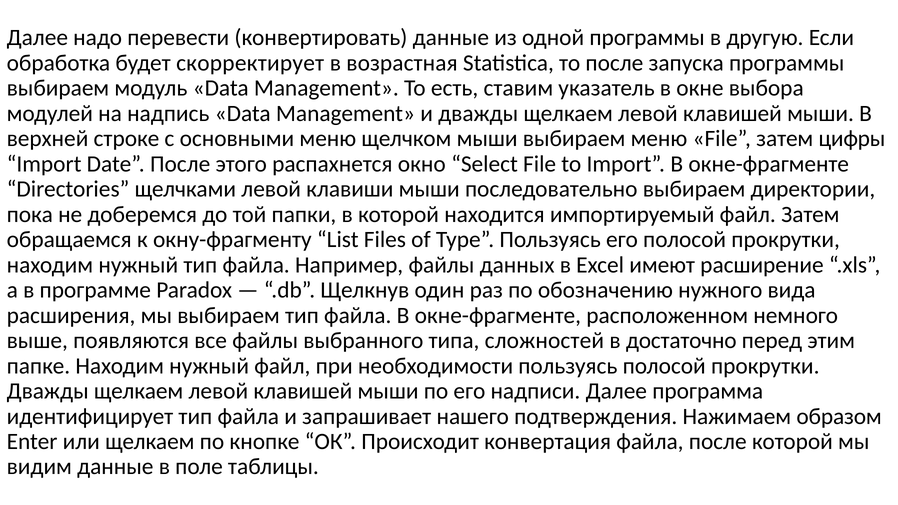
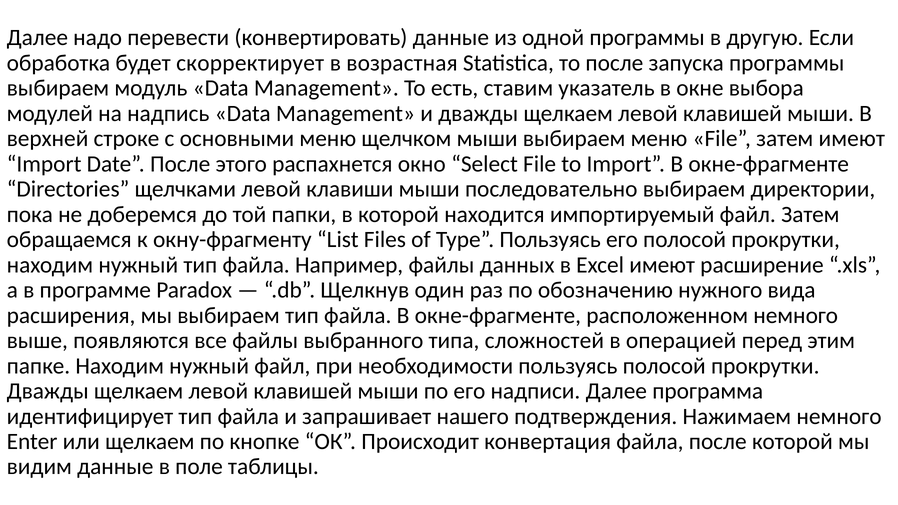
затем цифры: цифры -> имеют (852, 139)
достаточно: достаточно -> операцией (681, 341)
Нажимаем образом: образом -> немного (839, 416)
